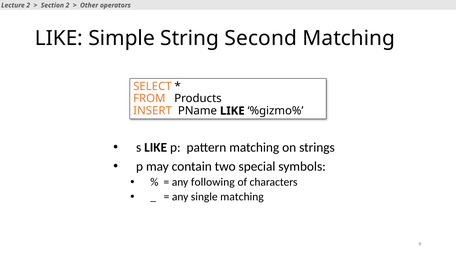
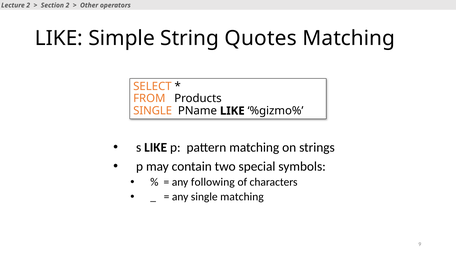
Second: Second -> Quotes (261, 38)
INSERT: INSERT -> SINGLE (153, 111)
